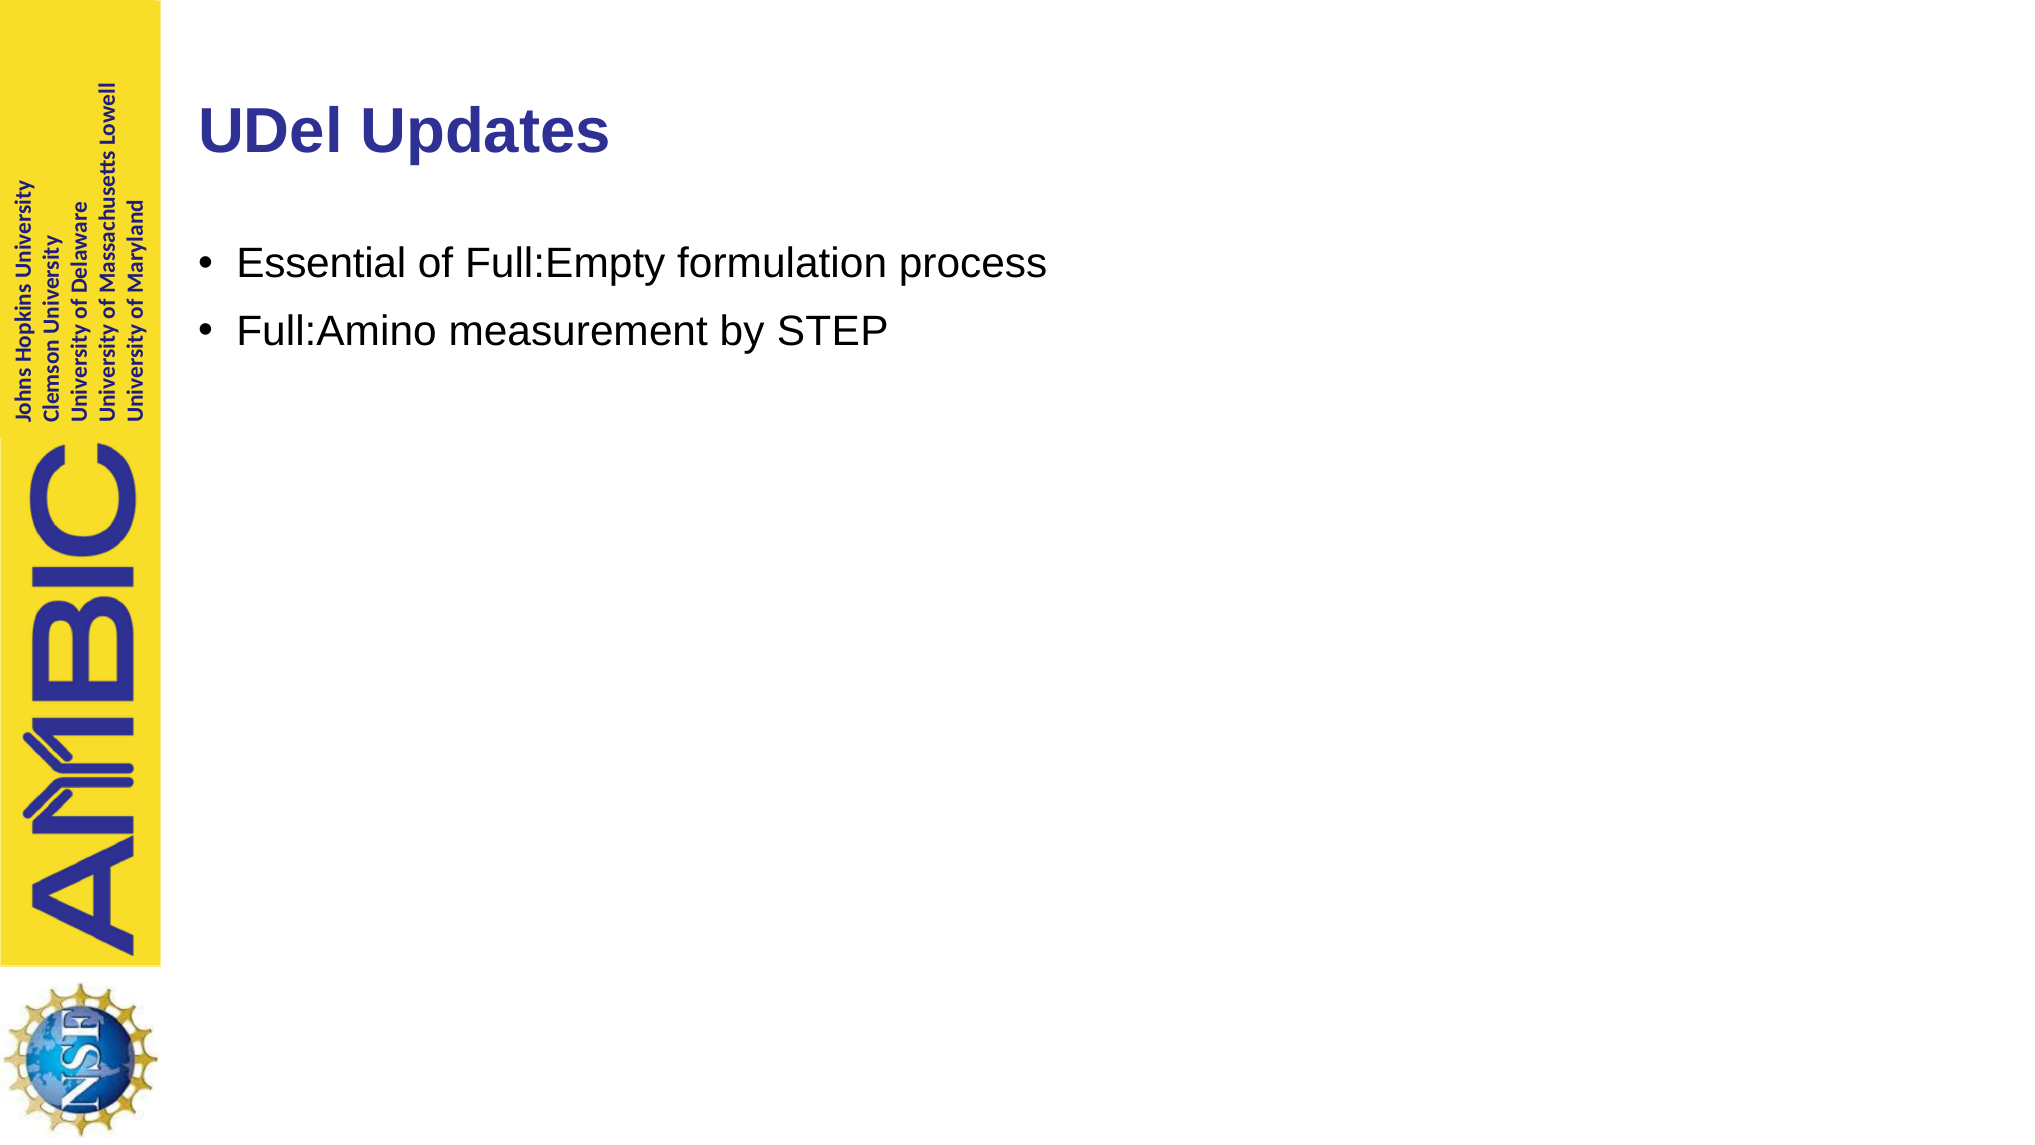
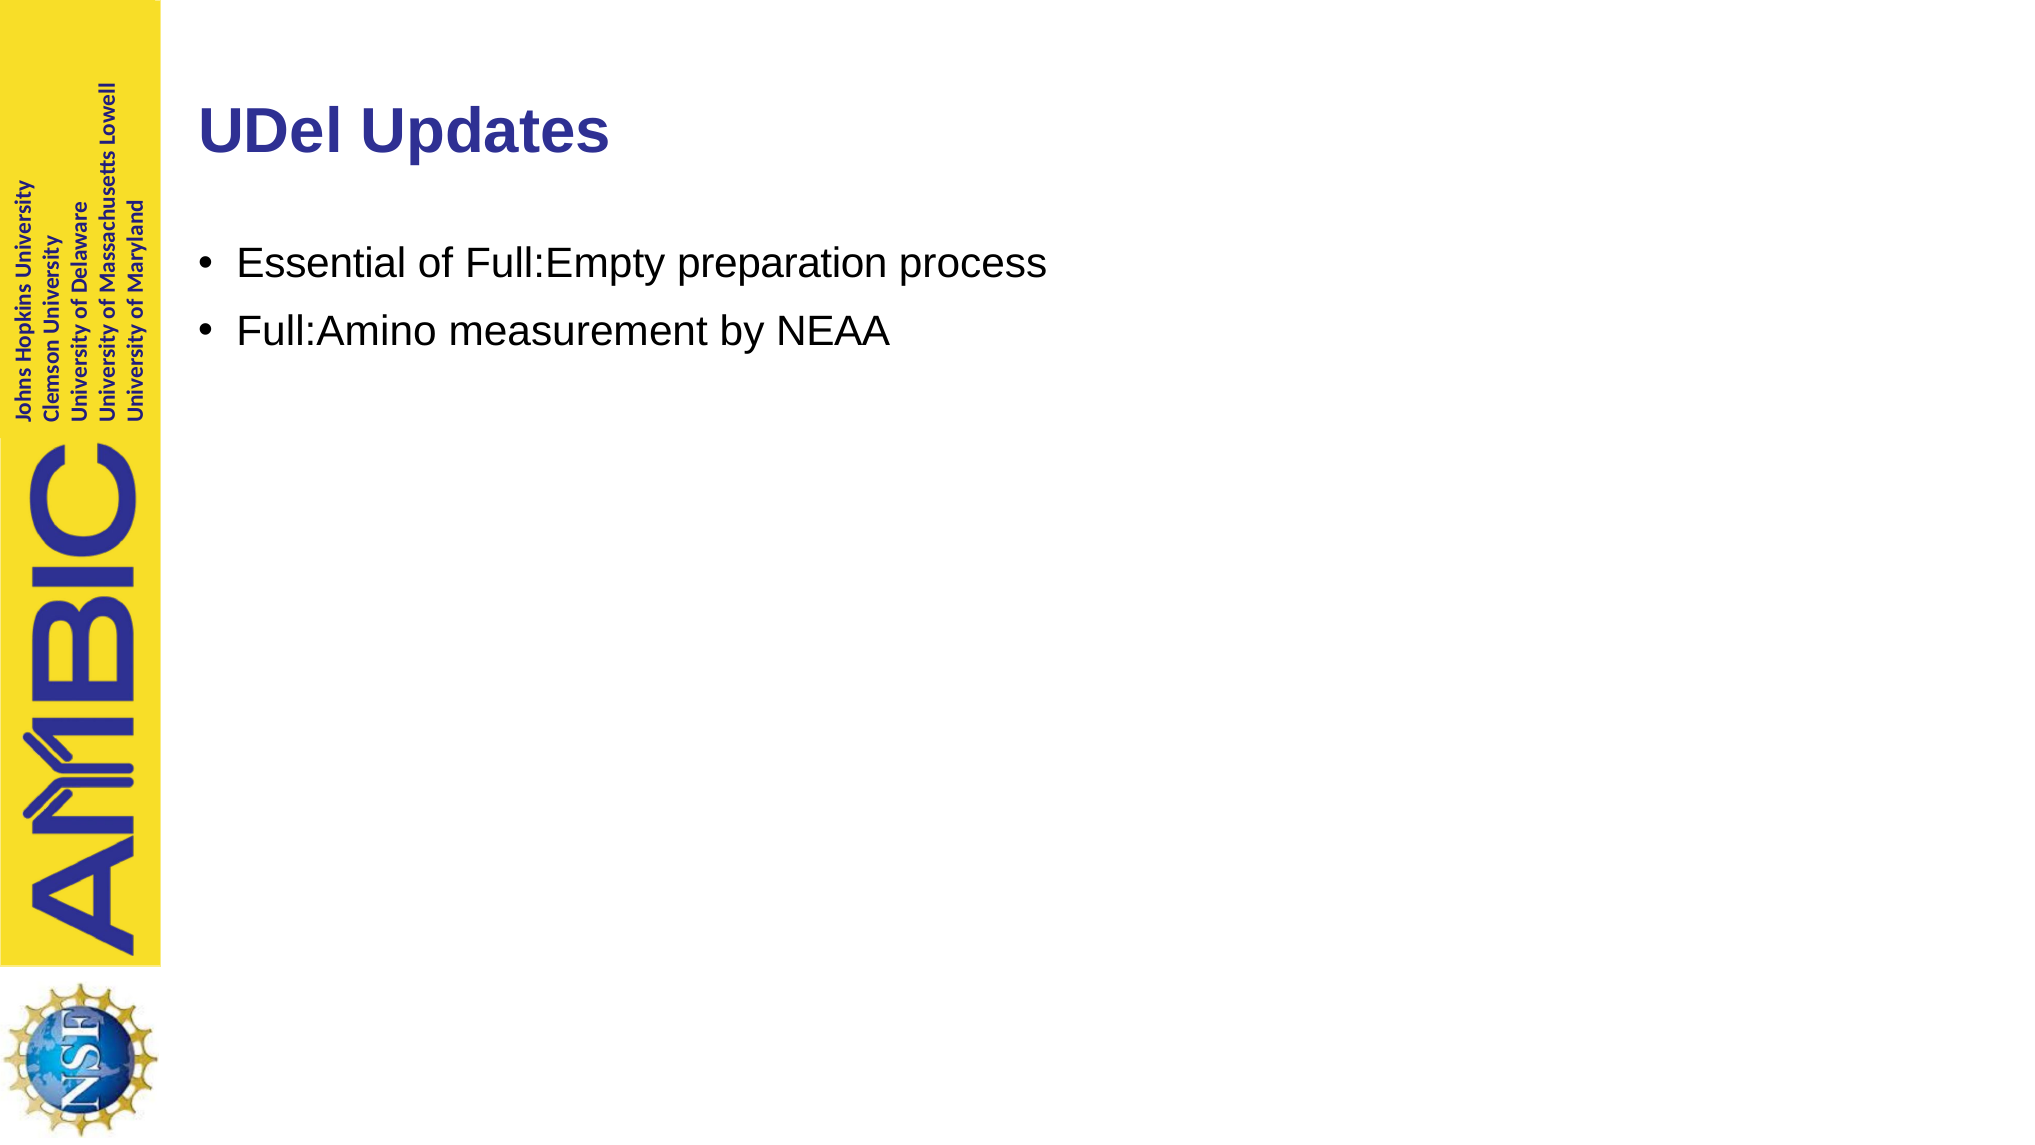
formulation: formulation -> preparation (782, 264)
STEP: STEP -> NEAA (833, 331)
